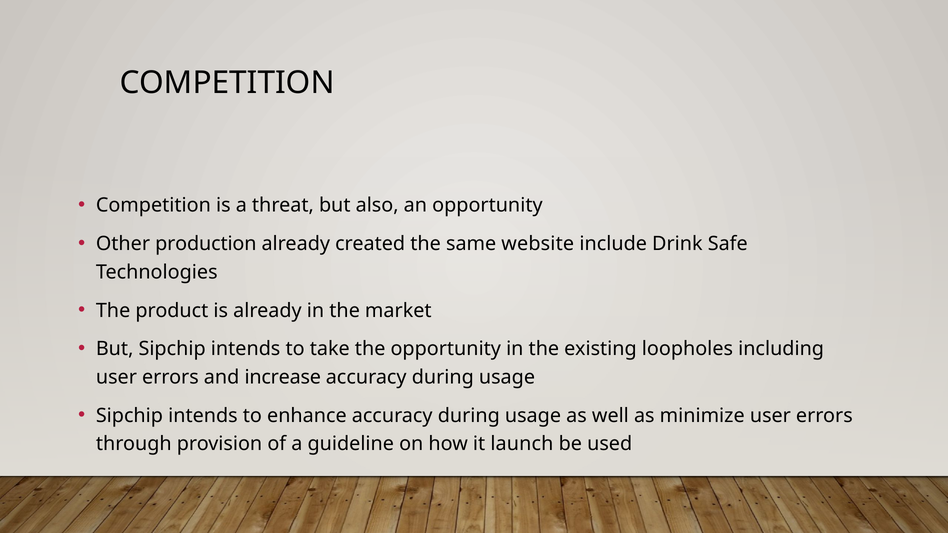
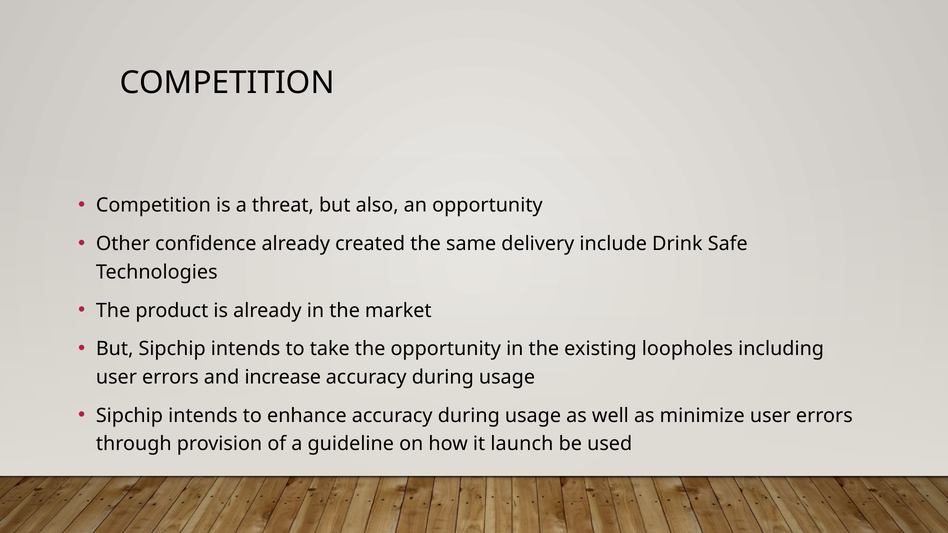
production: production -> confidence (206, 244)
website: website -> delivery (538, 244)
